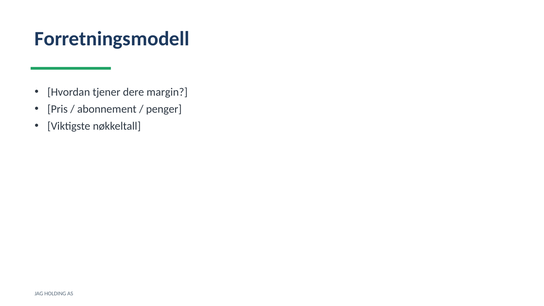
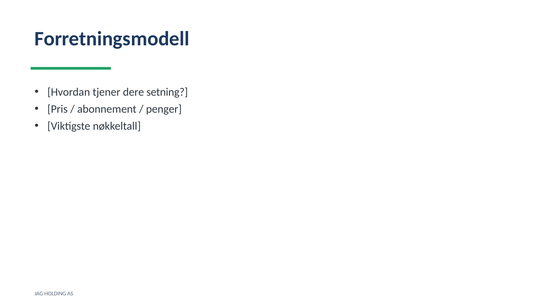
margin: margin -> setning (167, 92)
